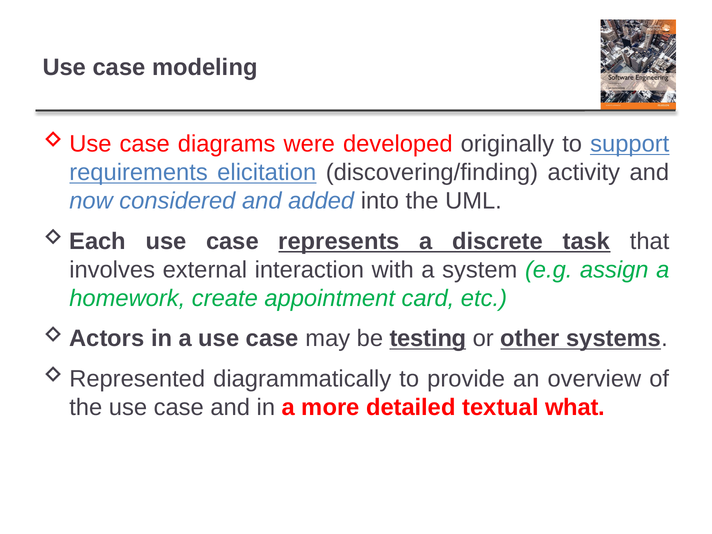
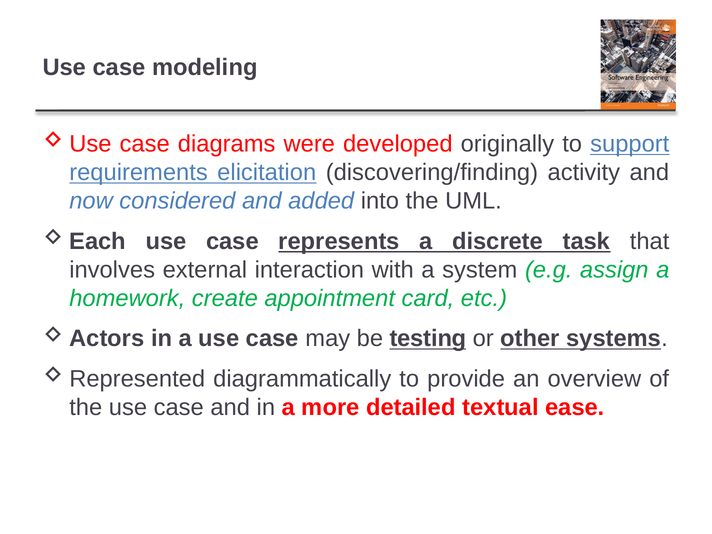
what: what -> ease (575, 408)
